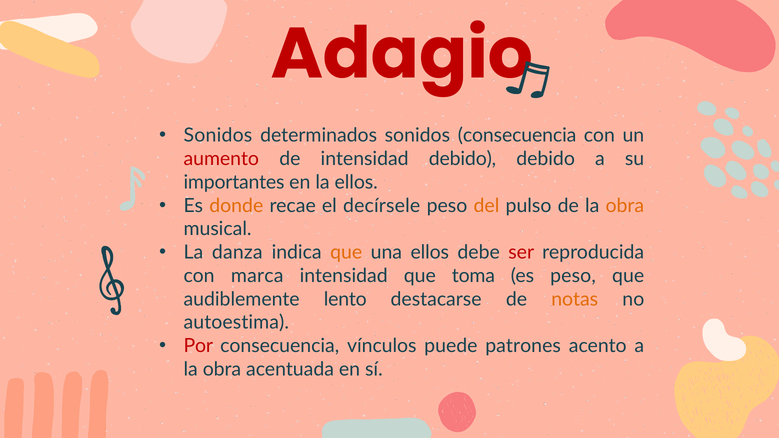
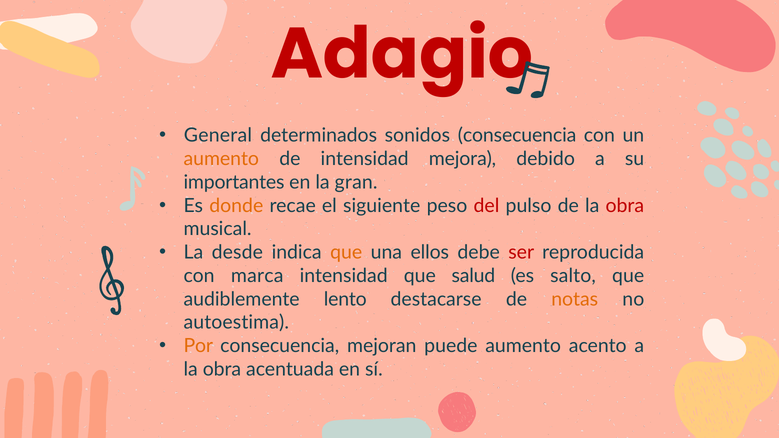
Sonidos: Sonidos -> General (218, 136)
aumento colour: red -> orange (221, 159)
intensidad debido: debido -> mejora (462, 159)
la ellos: ellos -> gran (356, 182)
decírsele: decírsele -> siguiente (382, 206)
del colour: orange -> red (486, 206)
obra colour: orange -> red (625, 206)
danza: danza -> desde (237, 252)
toma: toma -> salud (473, 276)
es peso: peso -> salto (573, 276)
Por colour: red -> orange (198, 346)
vínculos: vínculos -> mejoran (382, 346)
puede patrones: patrones -> aumento (523, 346)
